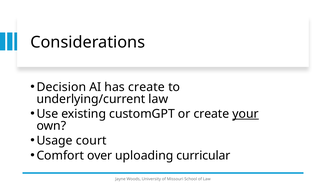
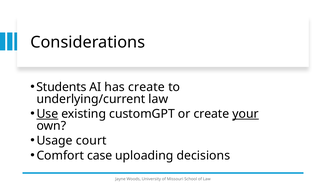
Decision: Decision -> Students (61, 87)
Use underline: none -> present (47, 114)
over: over -> case (100, 156)
curricular: curricular -> decisions (203, 156)
